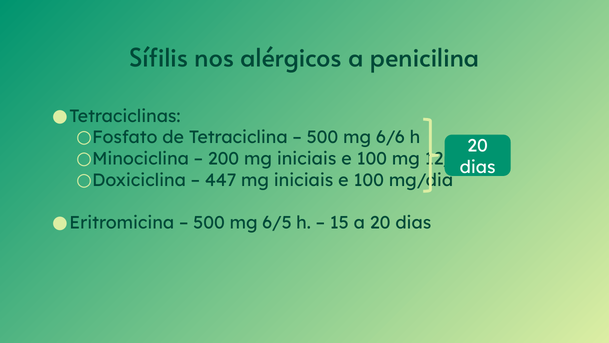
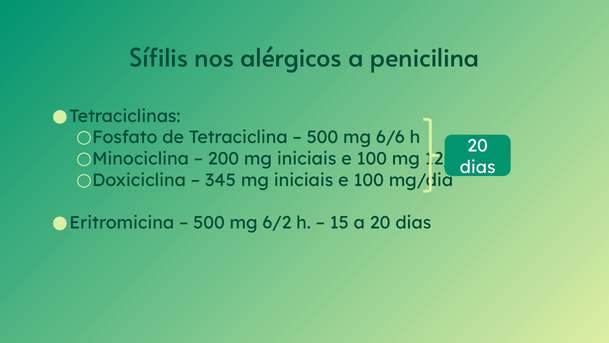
447: 447 -> 345 (220, 180)
6/5: 6/5 -> 6/2 (277, 223)
